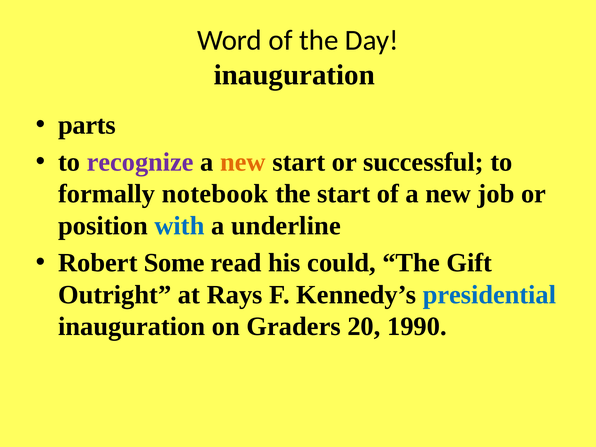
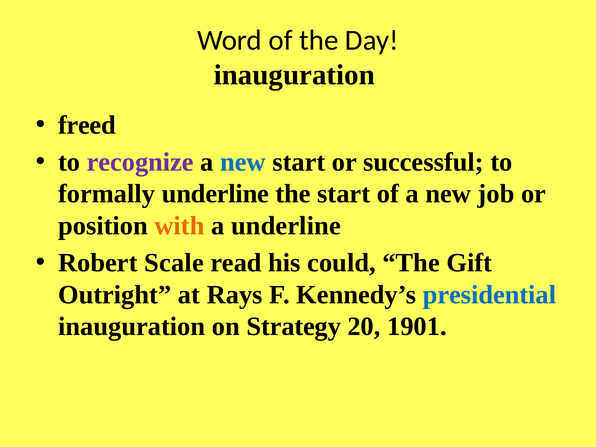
parts: parts -> freed (87, 125)
new colour: orange -> blue (243, 162)
formally notebook: notebook -> underline (215, 194)
with colour: blue -> orange (180, 226)
Some: Some -> Scale (174, 263)
Graders: Graders -> Strategy (294, 326)
1990: 1990 -> 1901 (417, 326)
